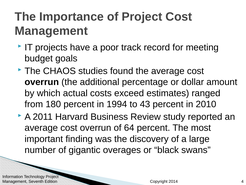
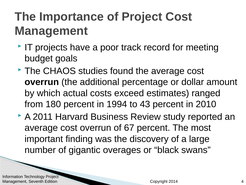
64: 64 -> 67 (129, 128)
